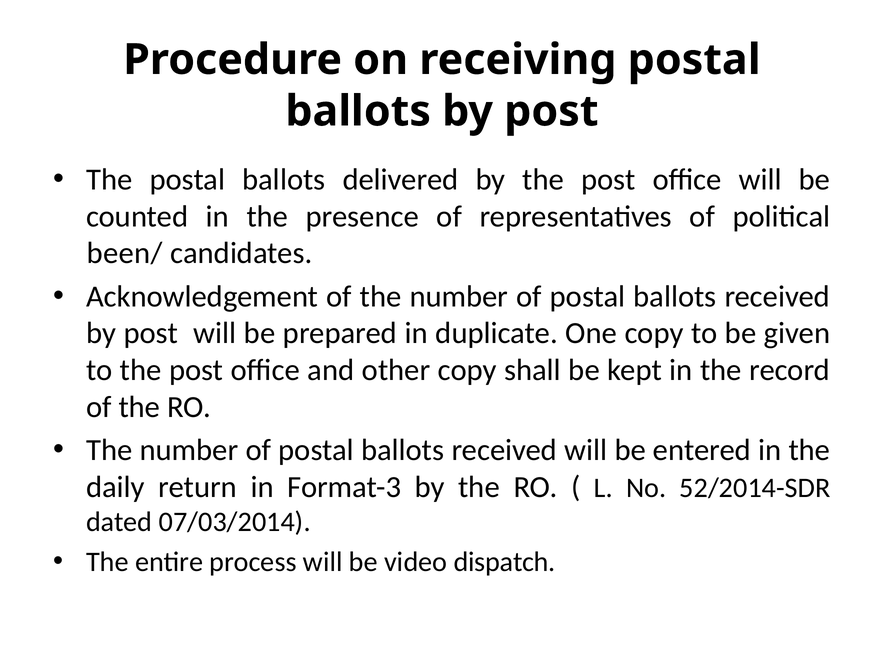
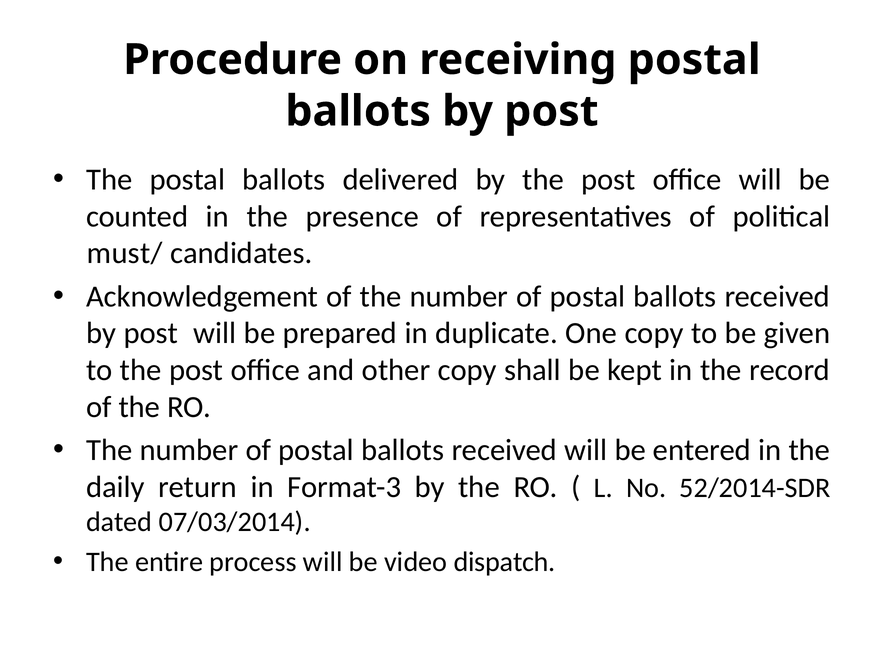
been/: been/ -> must/ (125, 253)
